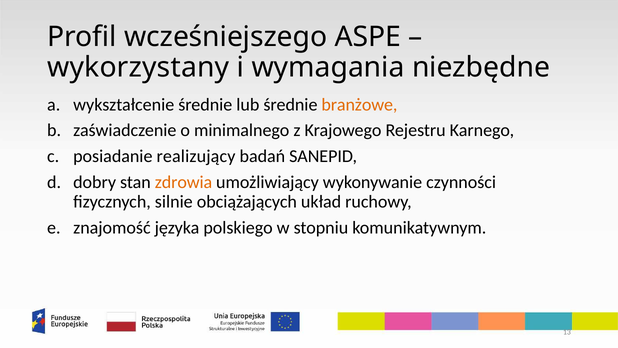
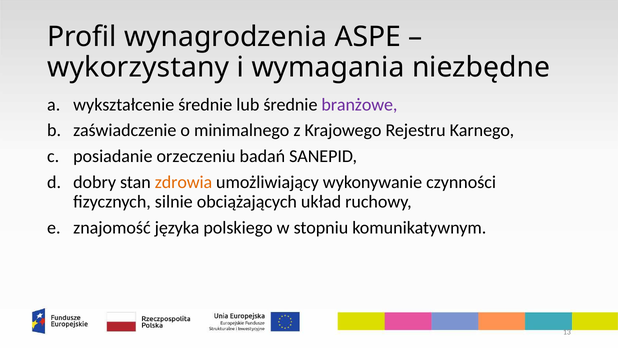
wcześniejszego: wcześniejszego -> wynagrodzenia (226, 37)
branżowe colour: orange -> purple (359, 104)
realizujący: realizujący -> orzeczeniu (196, 156)
